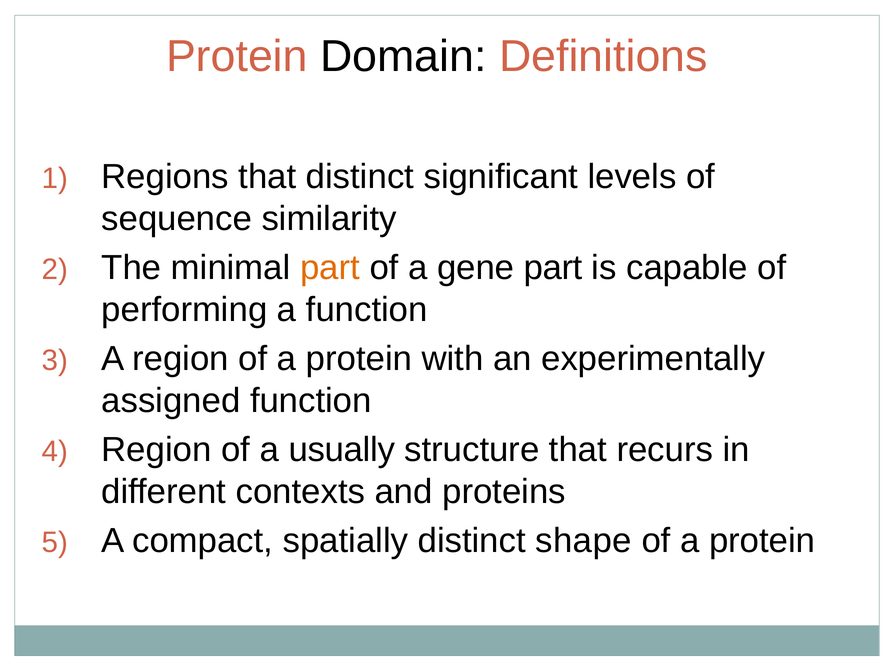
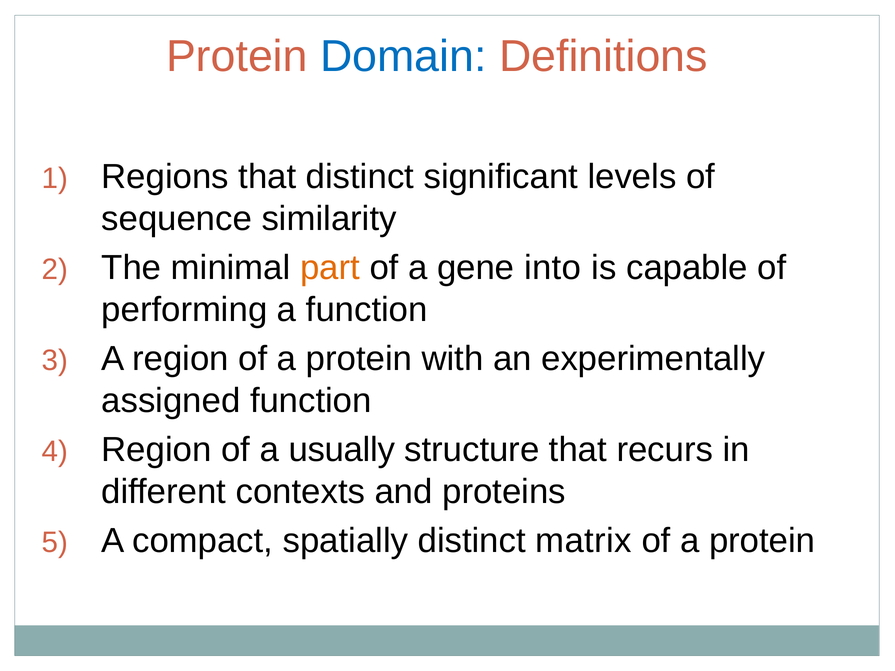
Domain colour: black -> blue (403, 57)
gene part: part -> into (553, 268)
shape: shape -> matrix (583, 541)
